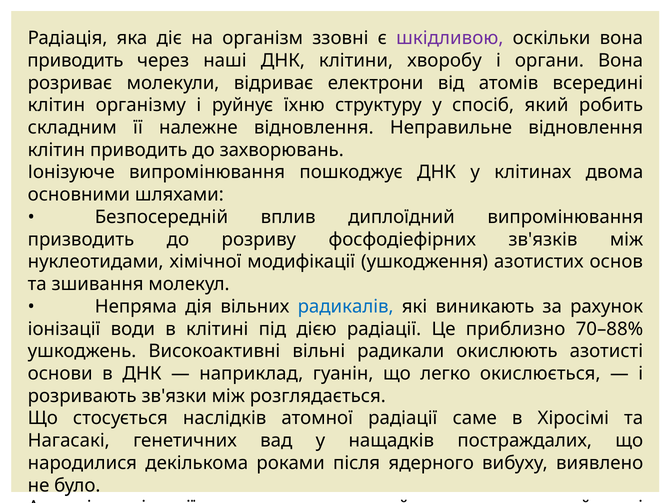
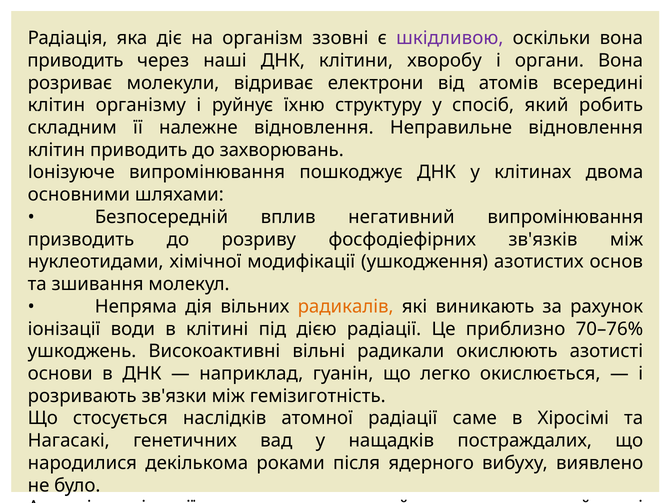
диплоїдний: диплоїдний -> негативний (401, 217)
радикалів colour: blue -> orange (346, 307)
70–88%: 70–88% -> 70–76% (609, 329)
розглядається: розглядається -> гемізиготність (318, 396)
